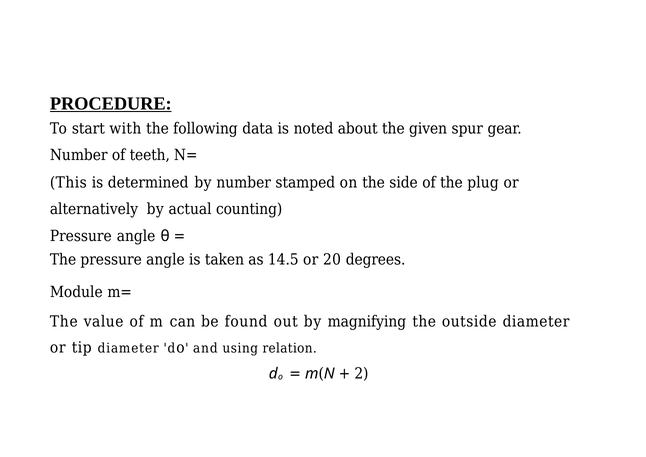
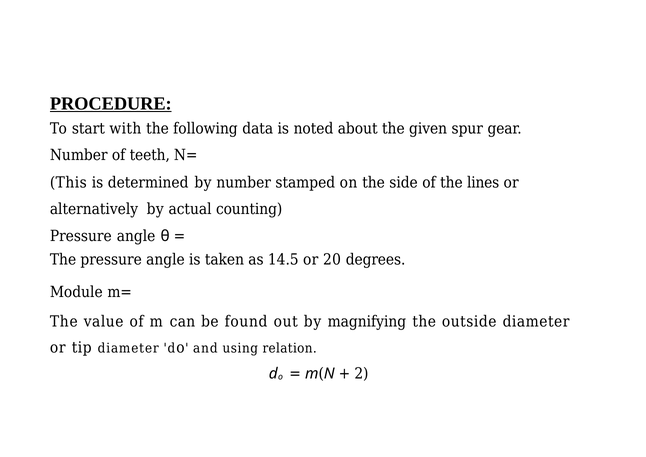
plug: plug -> lines (483, 183)
